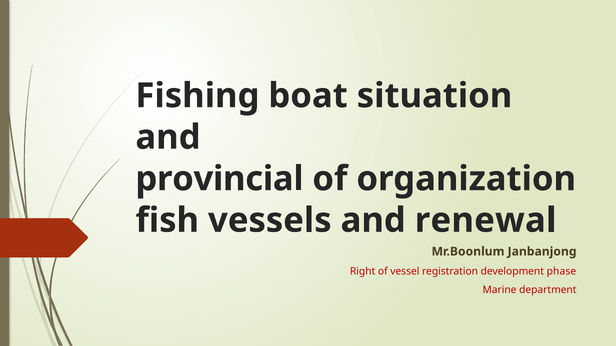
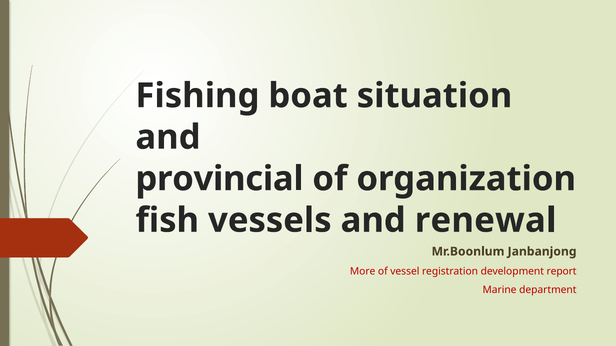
Right: Right -> More (363, 272)
phase: phase -> report (562, 272)
